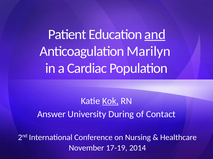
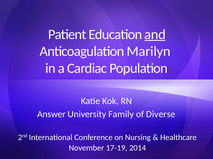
Kok underline: present -> none (110, 101)
During: During -> Family (121, 115)
Contact: Contact -> Diverse (161, 115)
